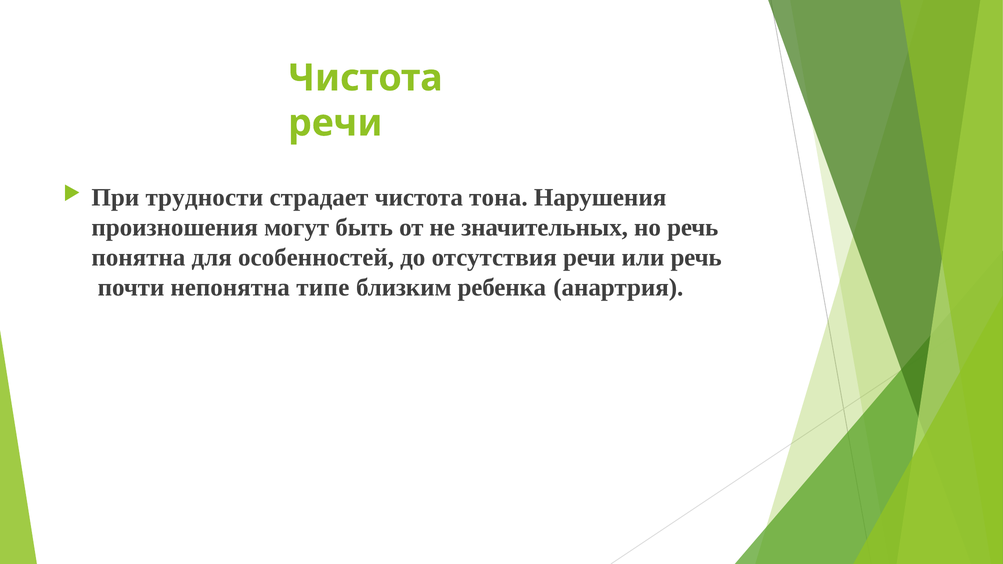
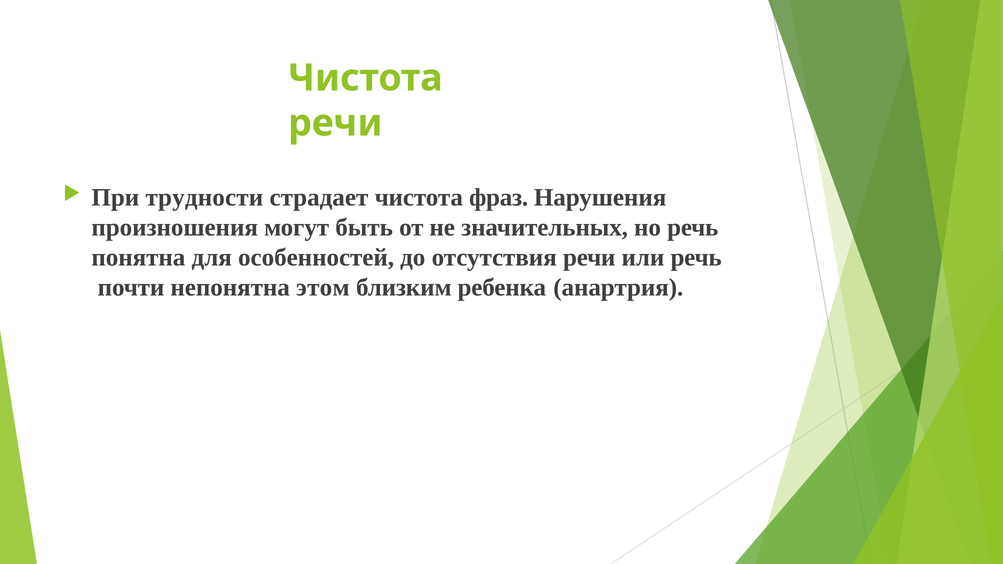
тона: тона -> фраз (499, 197)
типе: типе -> этом (323, 288)
